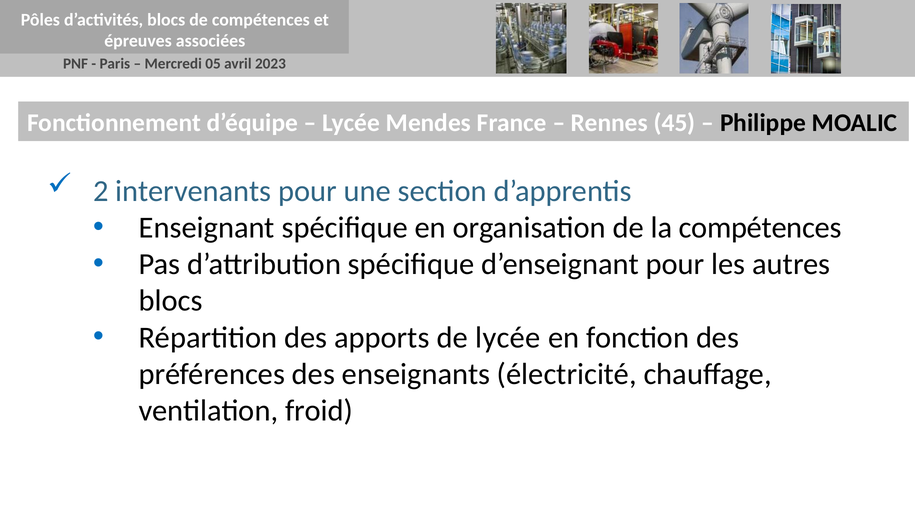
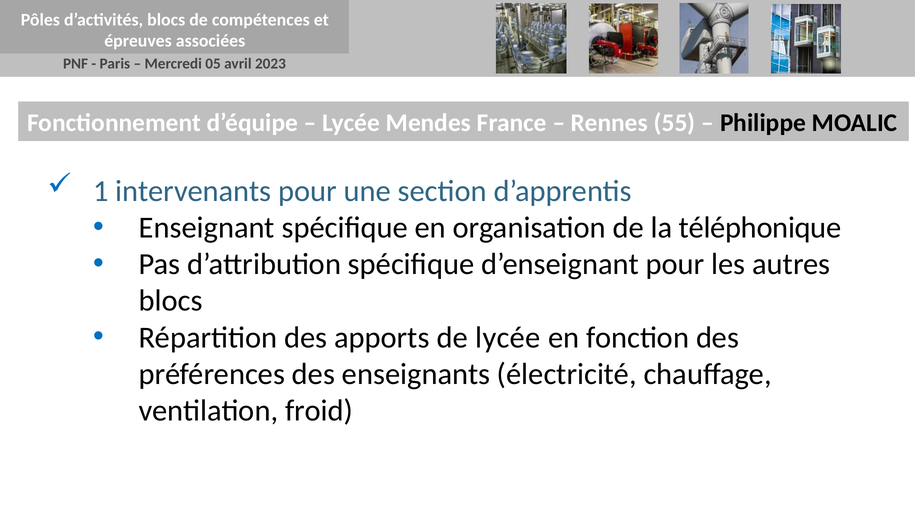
45: 45 -> 55 (675, 123)
2: 2 -> 1 (101, 191)
la compétences: compétences -> téléphonique (760, 228)
